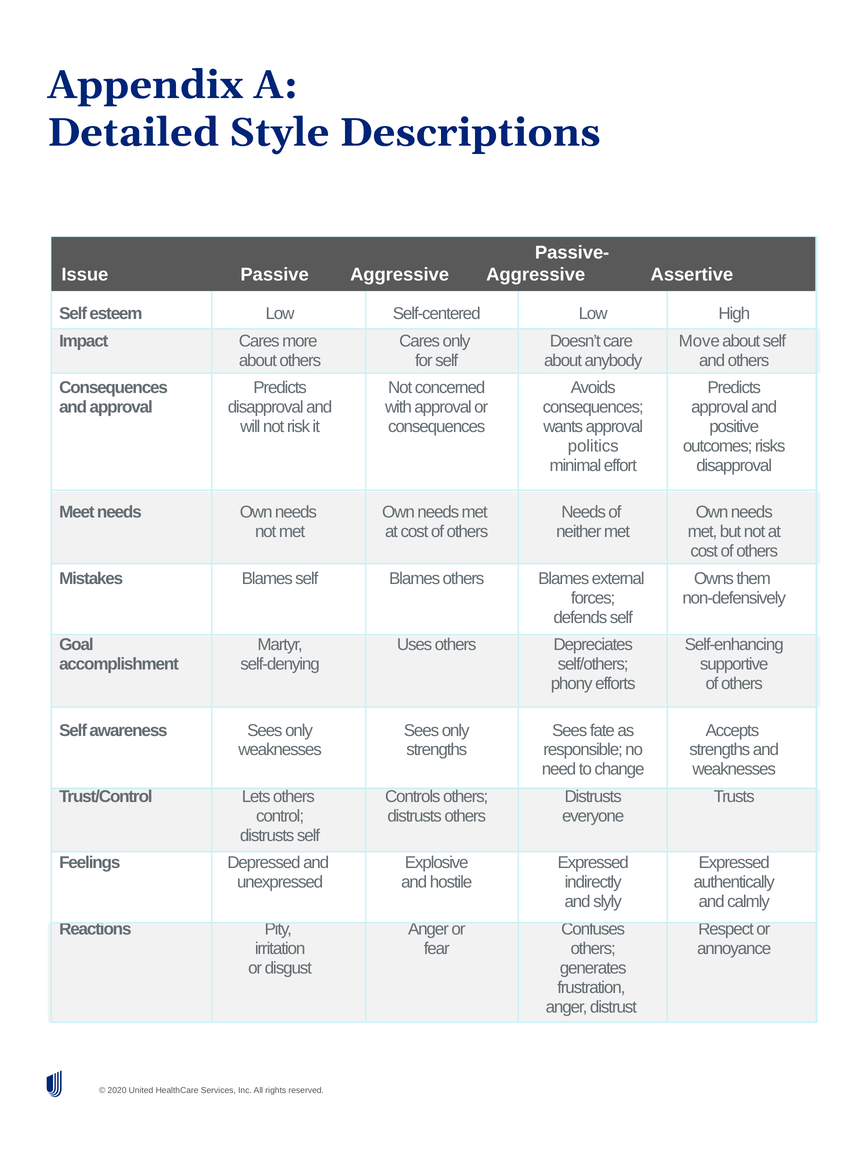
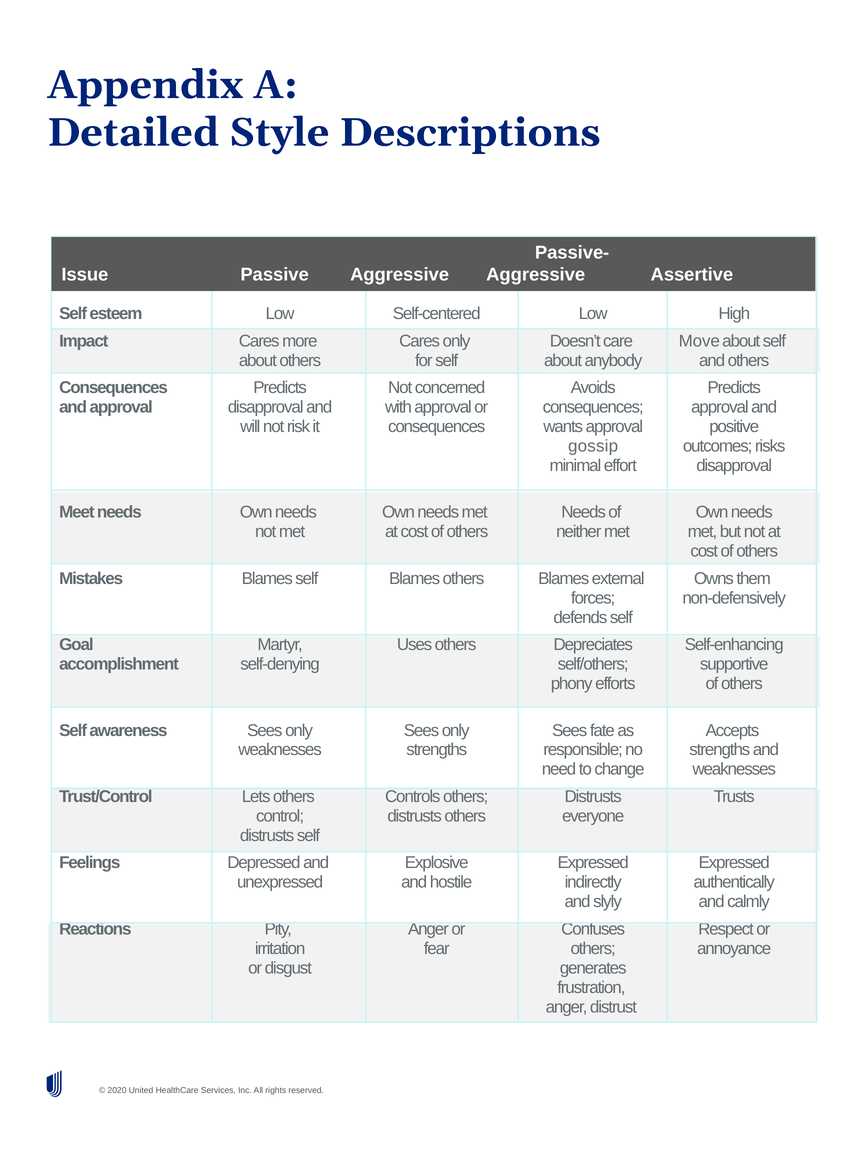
politics: politics -> gossip (593, 446)
